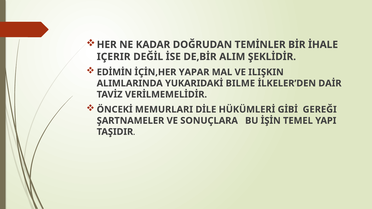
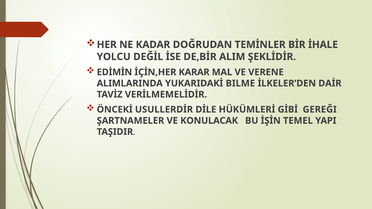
IÇERIR: IÇERIR -> YOLCU (114, 57)
YAPAR: YAPAR -> KARAR (194, 72)
ILIŞKIN: ILIŞKIN -> VERENE (266, 72)
MEMURLARI: MEMURLARI -> USULLERDİR (164, 110)
SONUÇLARA: SONUÇLARA -> KONULACAK (209, 121)
